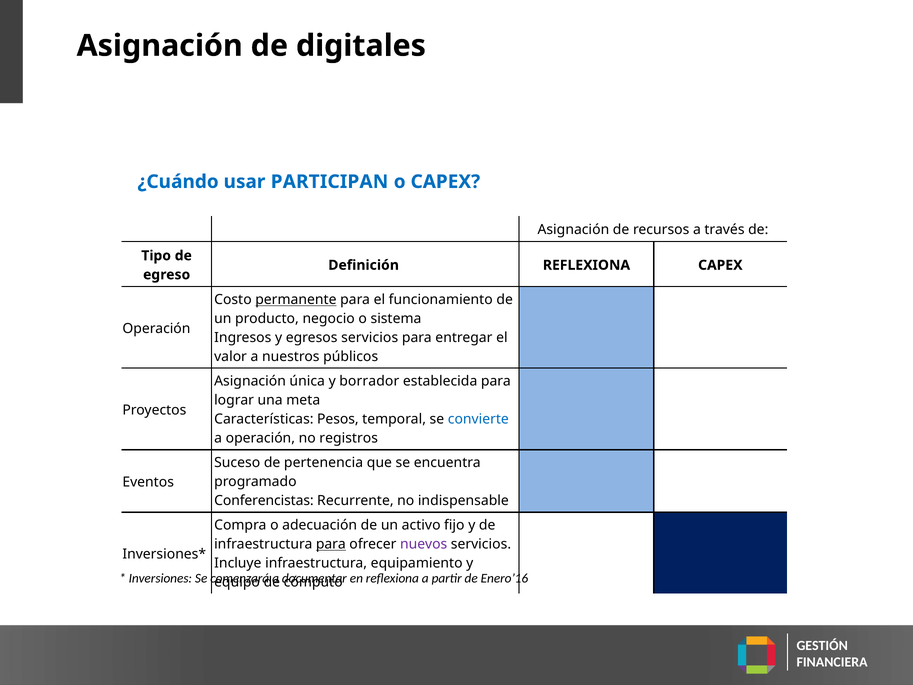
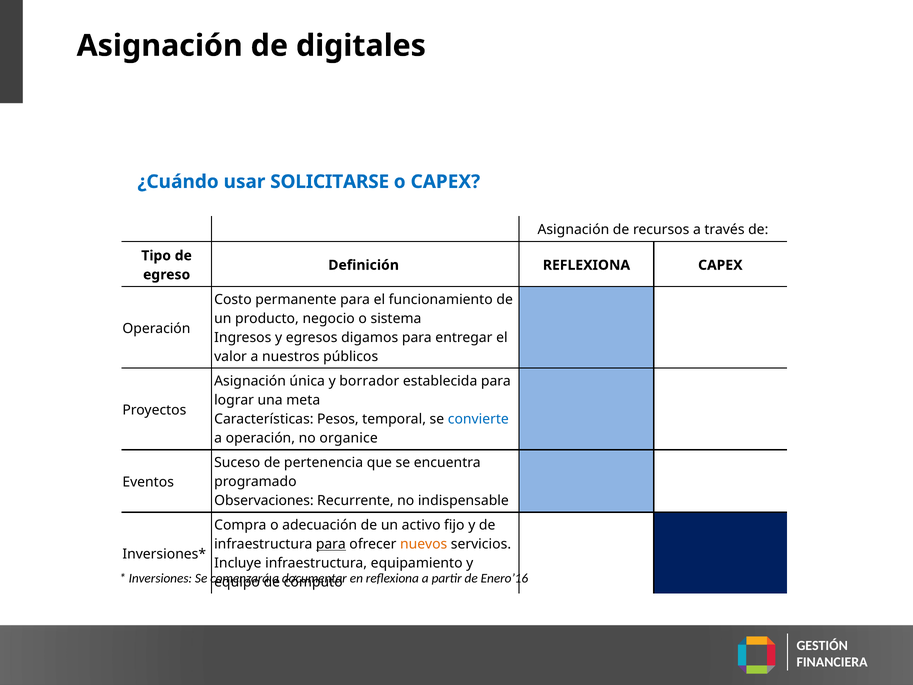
PARTICIPAN: PARTICIPAN -> SOLICITARSE (330, 182)
permanente underline: present -> none (296, 300)
egresos servicios: servicios -> digamos (370, 338)
registros: registros -> organice (349, 438)
Conferencistas: Conferencistas -> Observaciones (264, 501)
nuevos colour: purple -> orange (424, 544)
